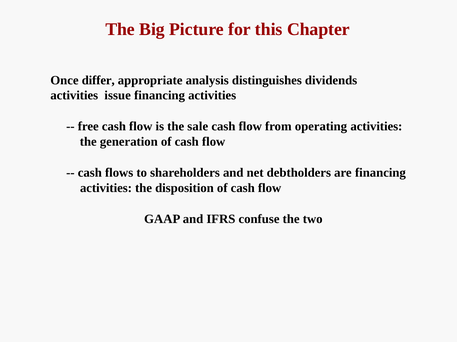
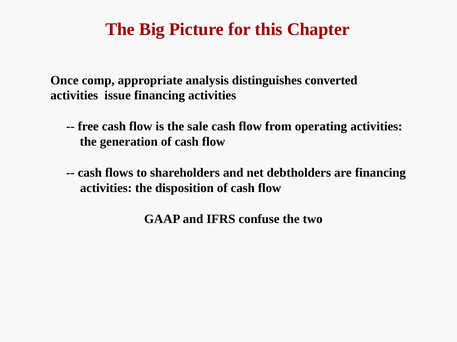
differ: differ -> comp (98, 80)
dividends: dividends -> converted (331, 80)
